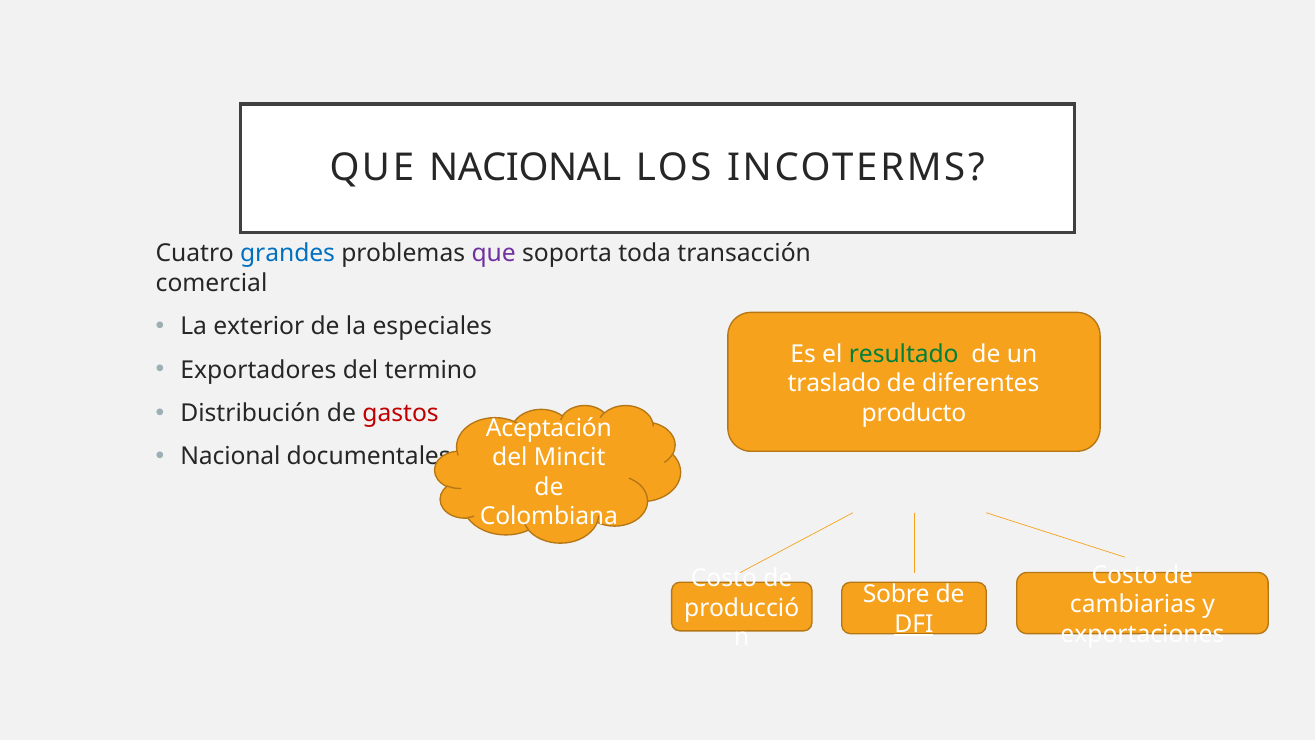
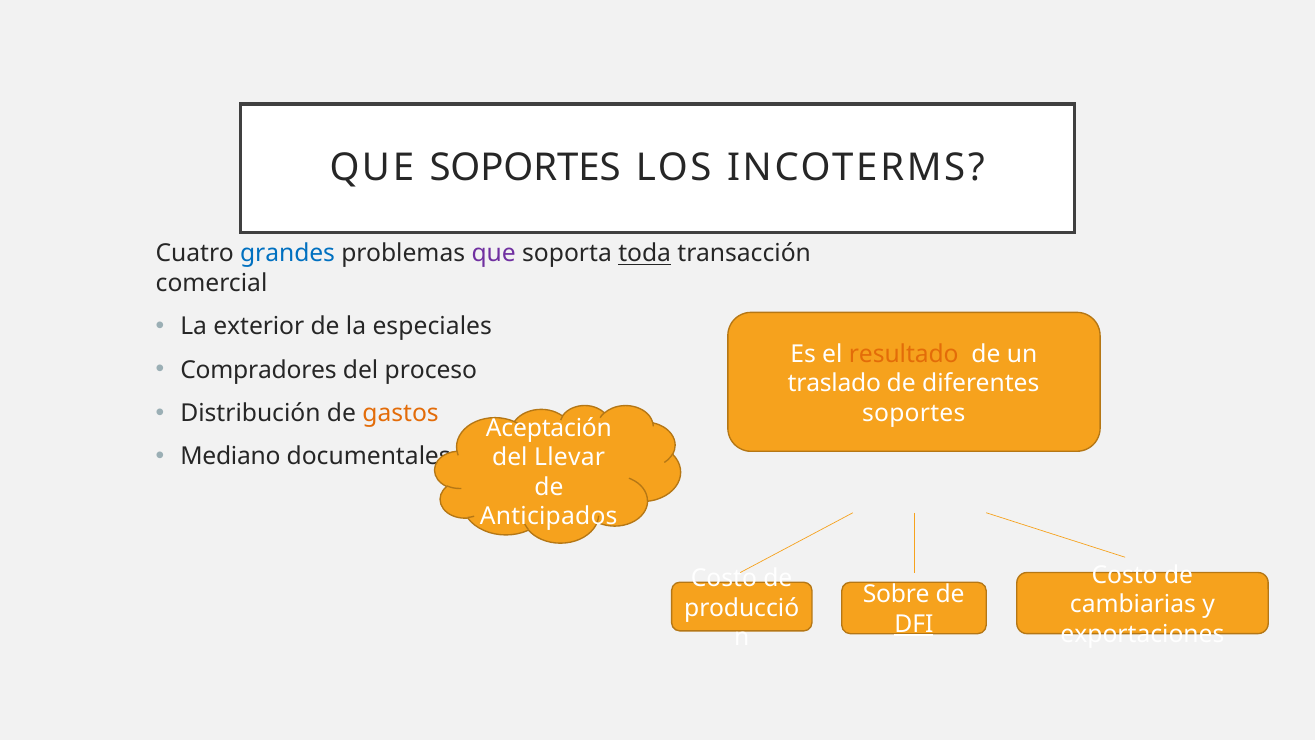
QUE NACIONAL: NACIONAL -> SOPORTES (525, 168)
toda underline: none -> present (645, 254)
resultado colour: green -> orange (904, 354)
Exportadores: Exportadores -> Compradores (259, 370)
termino: termino -> proceso (431, 370)
gastos colour: red -> orange (401, 413)
producto: producto -> soportes (914, 413)
Nacional: Nacional -> Mediano (230, 456)
Mincit: Mincit -> Llevar (570, 457)
Colombiana: Colombiana -> Anticipados (549, 517)
